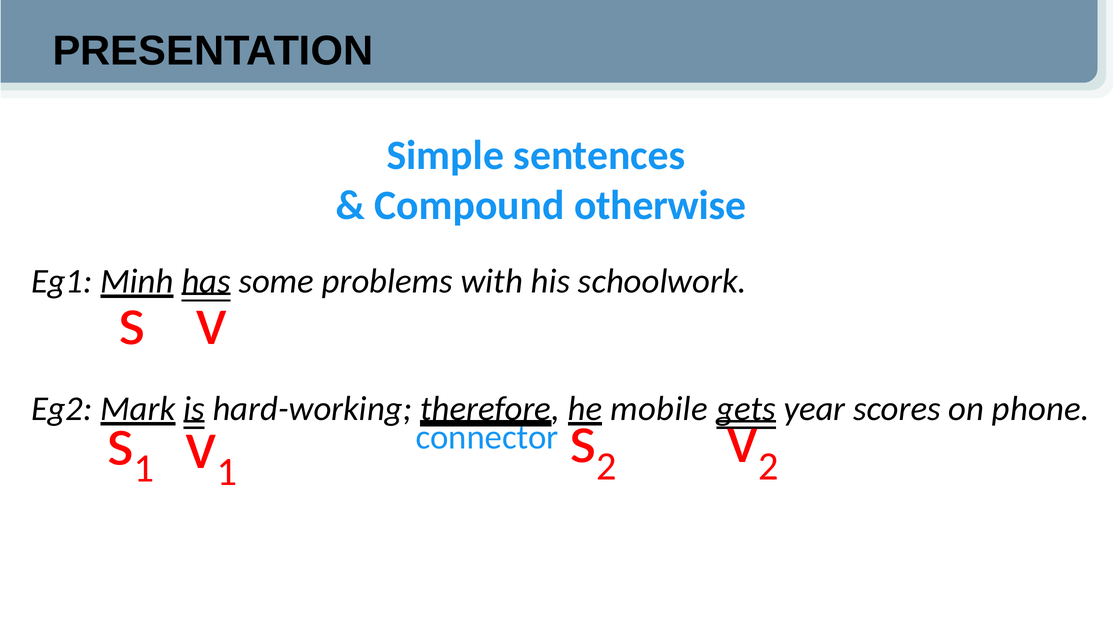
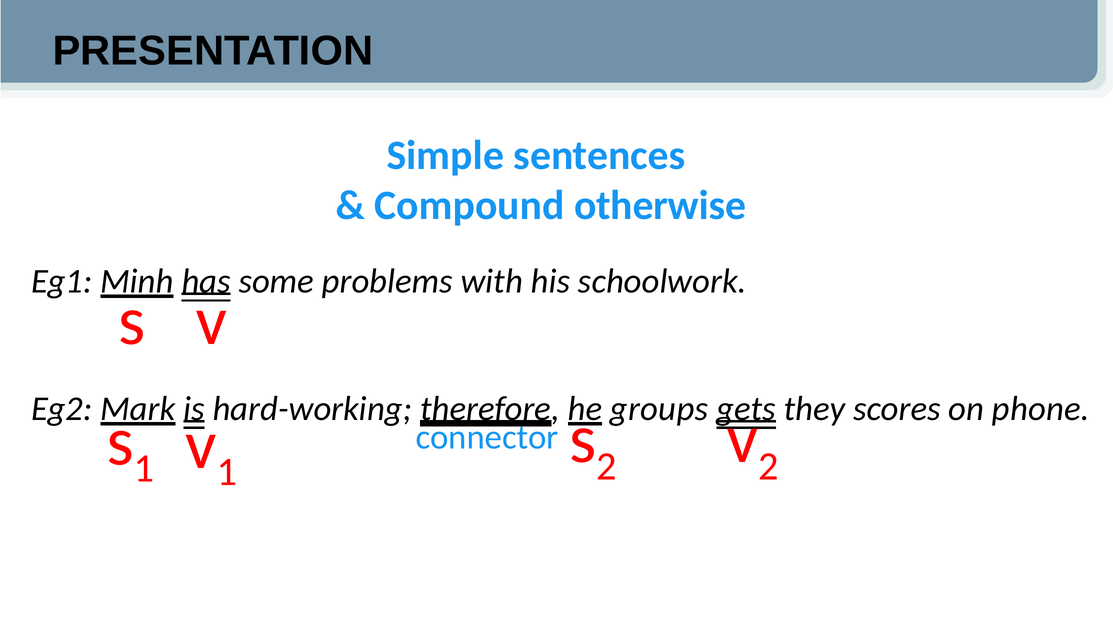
mobile: mobile -> groups (659, 409)
year: year -> they (814, 409)
